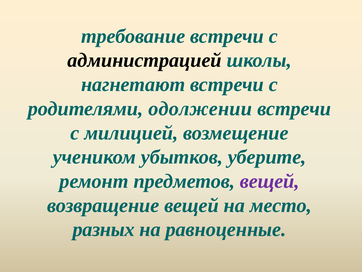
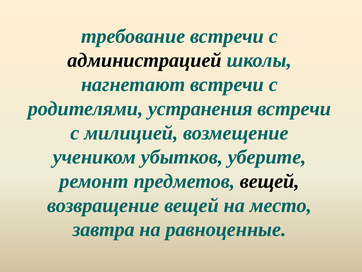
одолжении: одолжении -> устранения (200, 108)
вещей colour: purple -> black (270, 181)
разных: разных -> завтра (104, 229)
